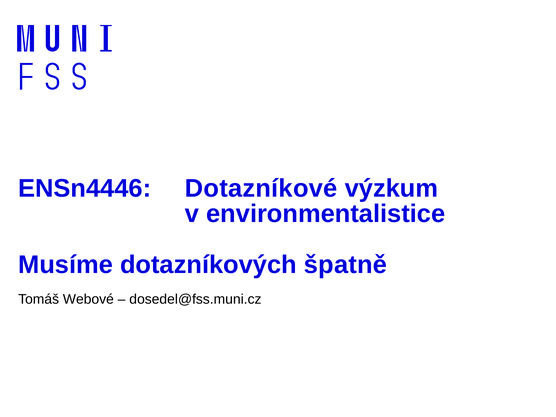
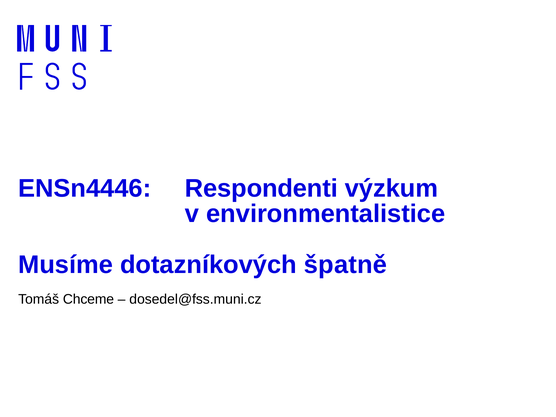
Dotazníkové: Dotazníkové -> Respondenti (261, 188)
Webové: Webové -> Chceme (88, 299)
